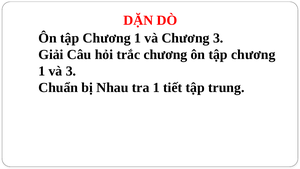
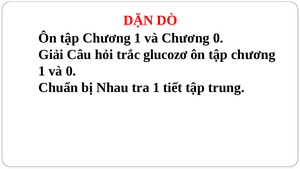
Chương 3: 3 -> 0 (218, 38)
trắc chương: chương -> glucozơ (165, 54)
và 3: 3 -> 0 (71, 71)
